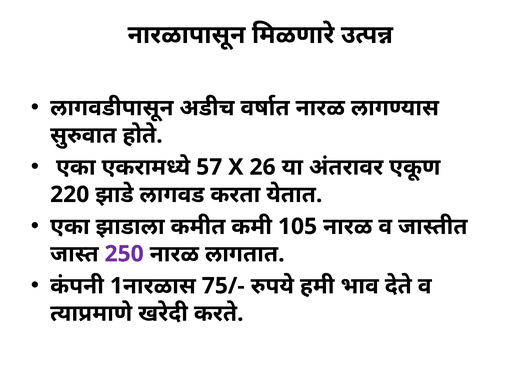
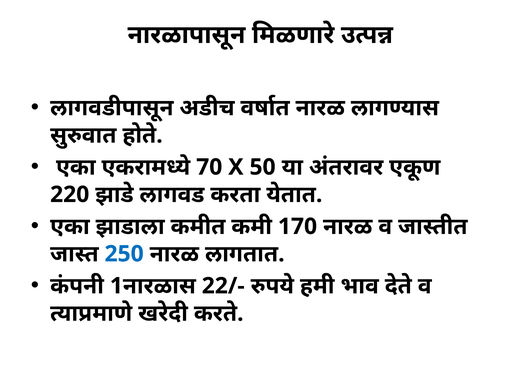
57: 57 -> 70 (209, 167)
26: 26 -> 50 (263, 167)
105: 105 -> 170 (297, 227)
250 colour: purple -> blue (124, 254)
75/-: 75/- -> 22/- (223, 286)
